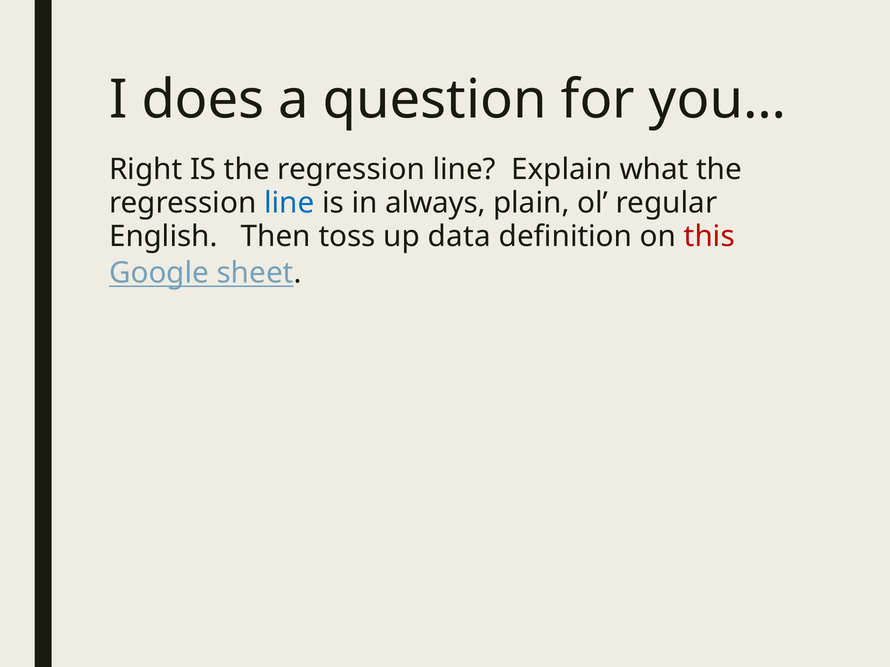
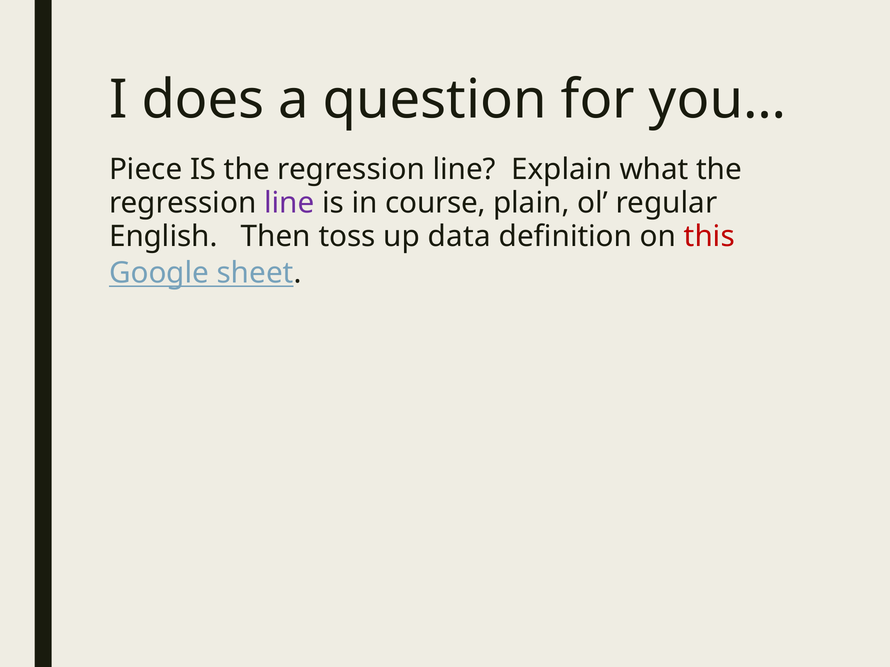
Right: Right -> Piece (146, 170)
line colour: blue -> purple (289, 203)
always: always -> course (436, 203)
